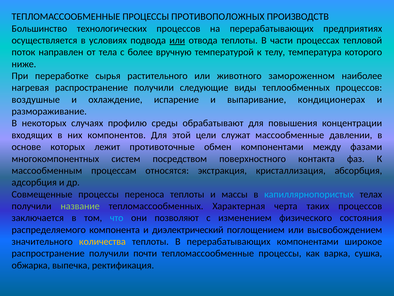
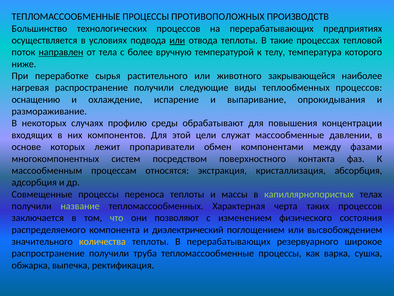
части: части -> такие (282, 40)
направлен underline: none -> present (61, 52)
замороженном: замороженном -> закрывающейся (302, 76)
воздушные: воздушные -> оснащению (36, 99)
кондиционерах: кондиционерах -> опрокидывания (331, 99)
противоточные: противоточные -> пропариватели (162, 147)
капиллярнопористых colour: light blue -> light green (309, 194)
что colour: light blue -> light green (117, 218)
перерабатывающих компонентами: компонентами -> резервуарного (308, 241)
почти: почти -> труба (145, 253)
